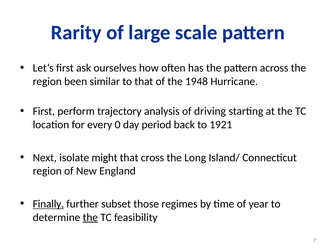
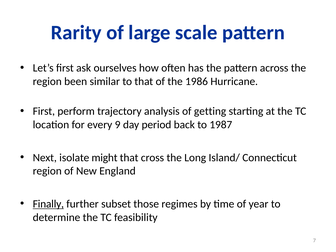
1948: 1948 -> 1986 (197, 81)
driving: driving -> getting (210, 111)
0: 0 -> 9 (118, 125)
1921: 1921 -> 1987 (221, 125)
the underline: present -> none (90, 217)
